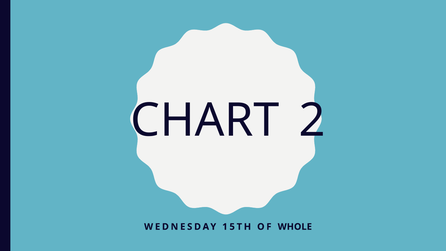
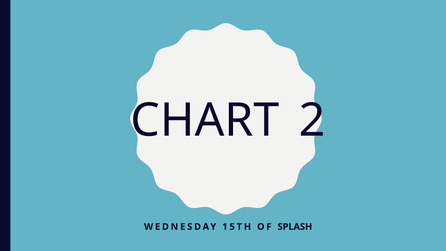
WHOLE: WHOLE -> SPLASH (295, 227)
